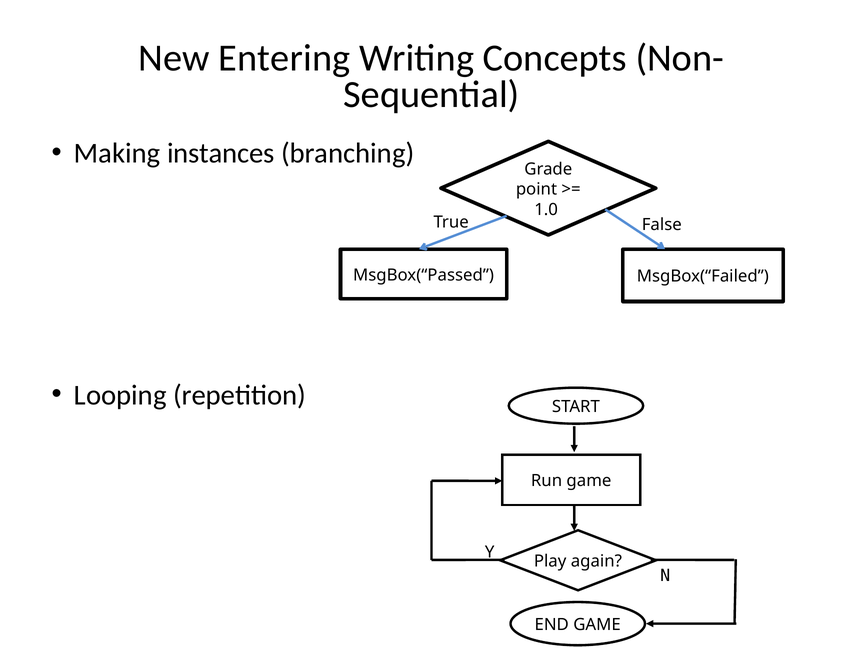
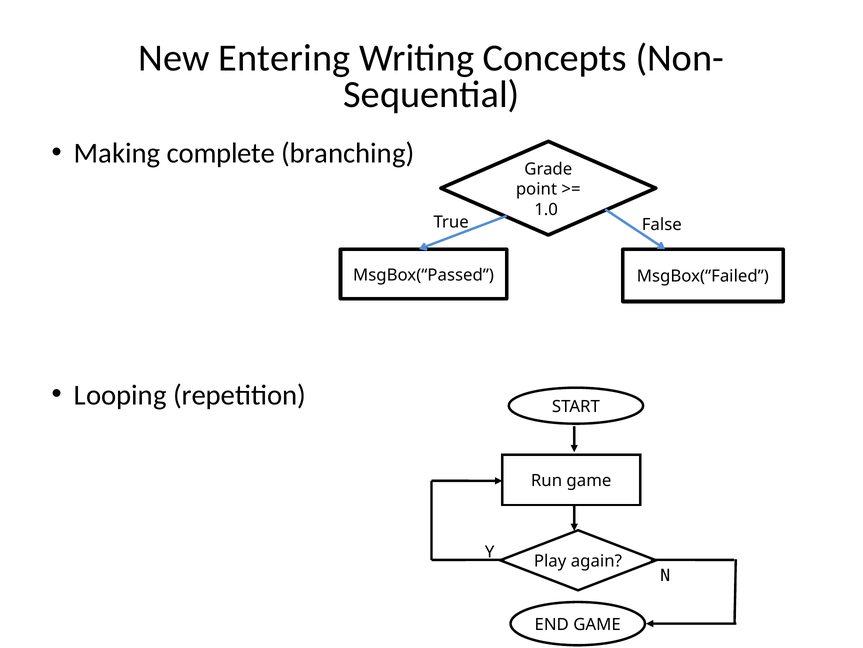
instances: instances -> complete (221, 153)
